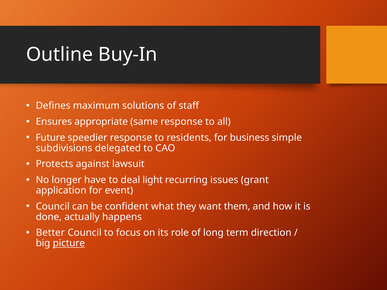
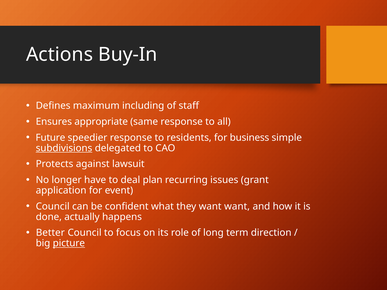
Outline: Outline -> Actions (60, 55)
solutions: solutions -> including (143, 106)
subdivisions underline: none -> present (64, 148)
light: light -> plan (153, 180)
want them: them -> want (237, 206)
